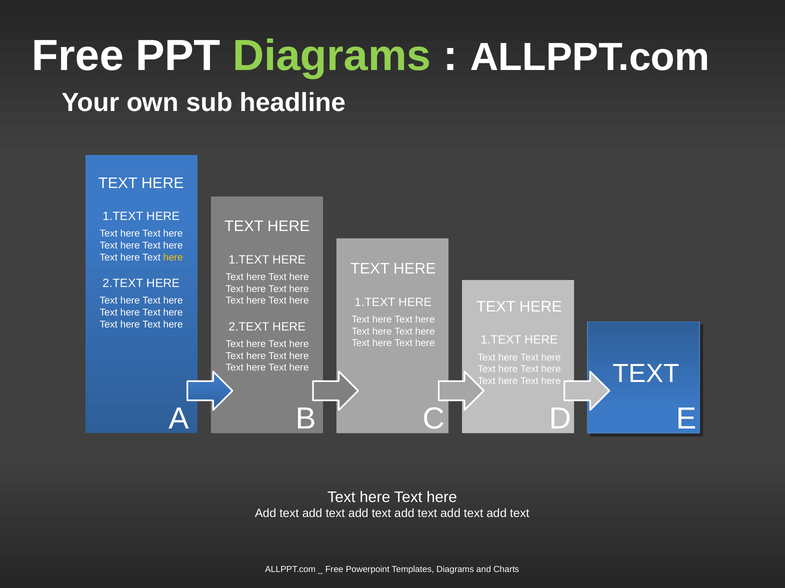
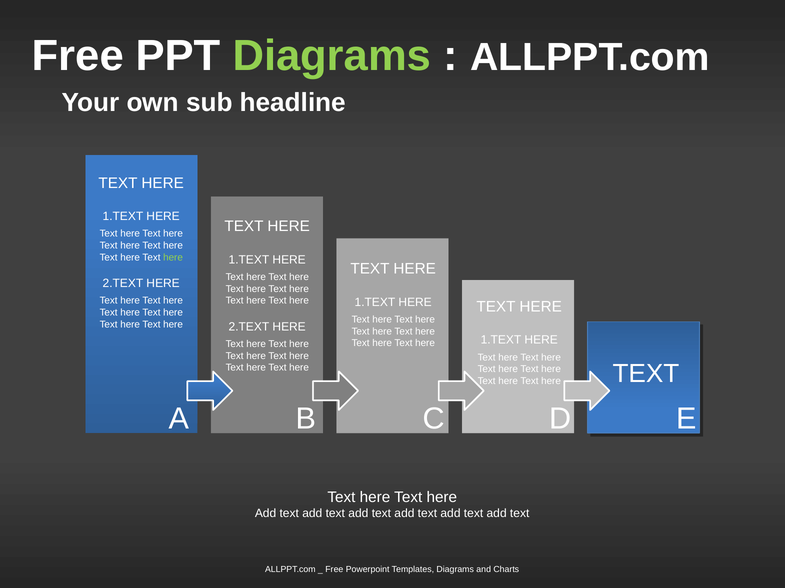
here colour: yellow -> light green (173, 258)
